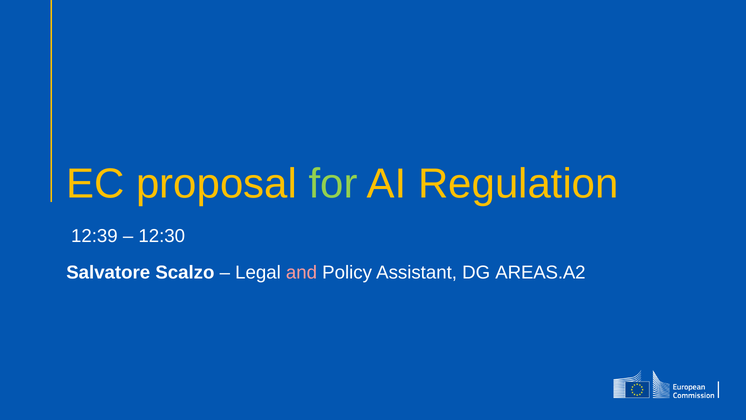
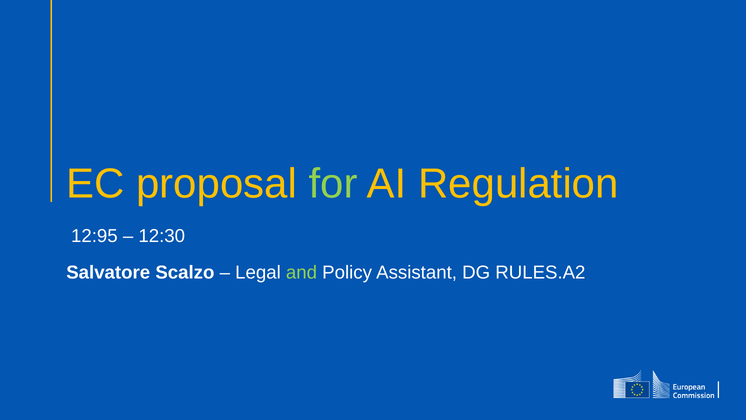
12:39: 12:39 -> 12:95 (94, 236)
and colour: pink -> light green (302, 272)
AREAS.A2: AREAS.A2 -> RULES.A2 (540, 272)
